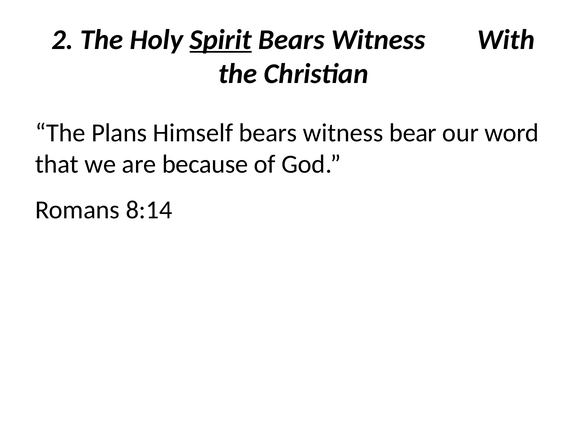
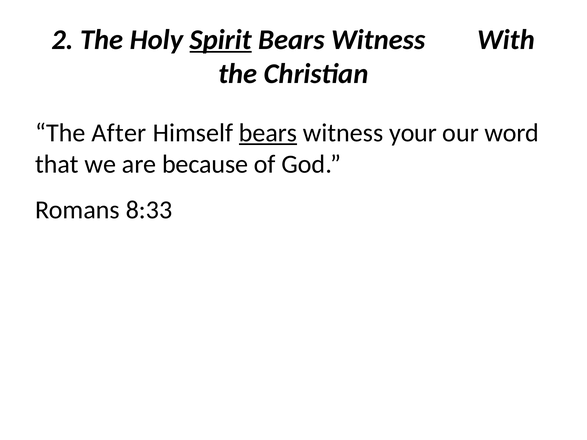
Plans: Plans -> After (119, 133)
bears underline: none -> present (268, 133)
bear: bear -> your (413, 133)
8:14: 8:14 -> 8:33 (149, 210)
